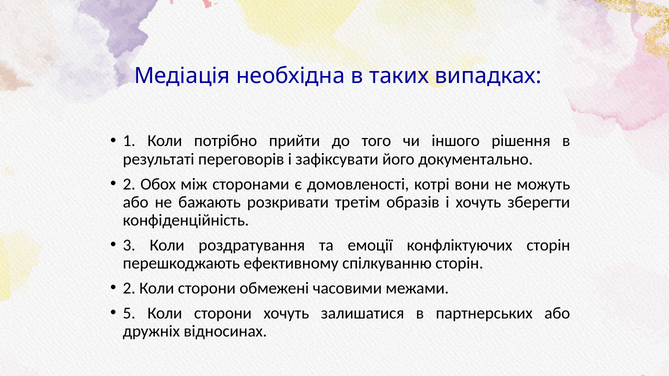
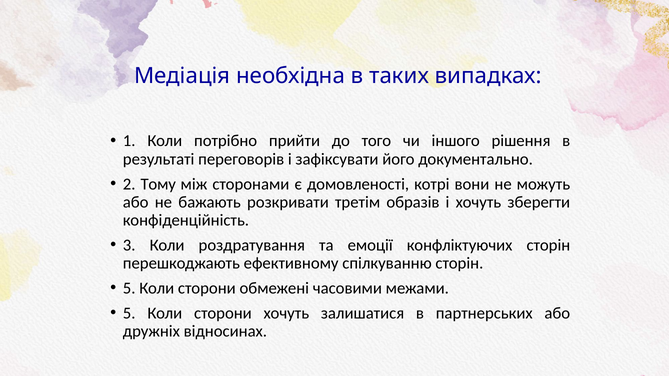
Обох: Обох -> Тому (158, 184)
2: 2 -> 5 (129, 288)
